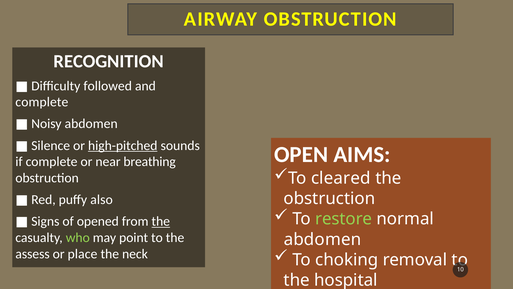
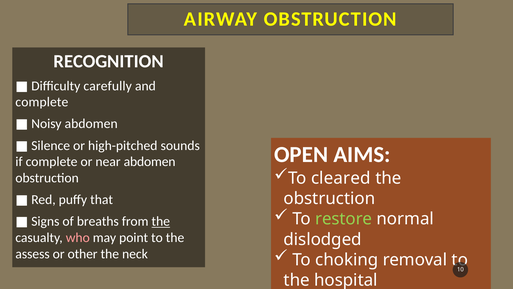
followed: followed -> carefully (108, 86)
high-pitched underline: present -> none (123, 145)
near breathing: breathing -> abdomen (150, 162)
also: also -> that (102, 200)
opened: opened -> breaths (98, 221)
who colour: light green -> pink (78, 237)
abdomen: abdomen -> dislodged (323, 239)
place: place -> other (83, 254)
